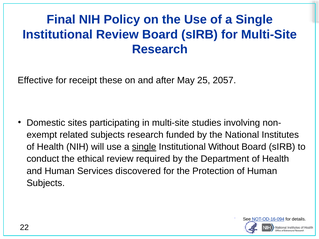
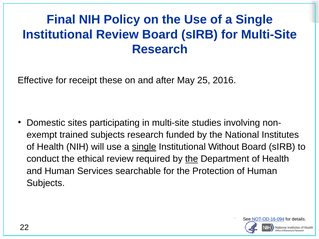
2057: 2057 -> 2016 (224, 80)
related: related -> trained (74, 135)
the underline: none -> present (192, 159)
discovered: discovered -> searchable (138, 171)
